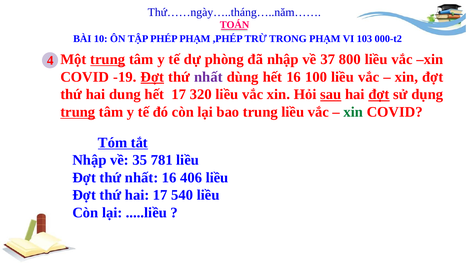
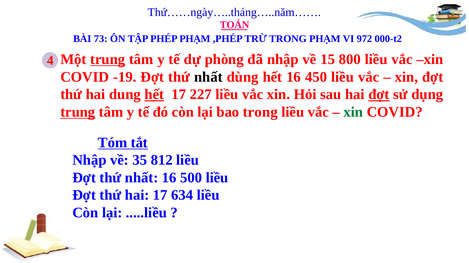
10: 10 -> 73 (101, 39)
103: 103 -> 972 (364, 39)
37: 37 -> 15 (328, 60)
Đợt underline: present -> none (152, 77)
nhất colour: purple -> black (208, 77)
100: 100 -> 450 (316, 77)
hết underline: none -> present (154, 95)
320: 320 -> 227 (201, 95)
sau underline: present -> none (331, 95)
bao trung: trung -> trong (260, 112)
781: 781 -> 812 (162, 160)
406: 406 -> 500 (191, 178)
540: 540 -> 634 (182, 196)
